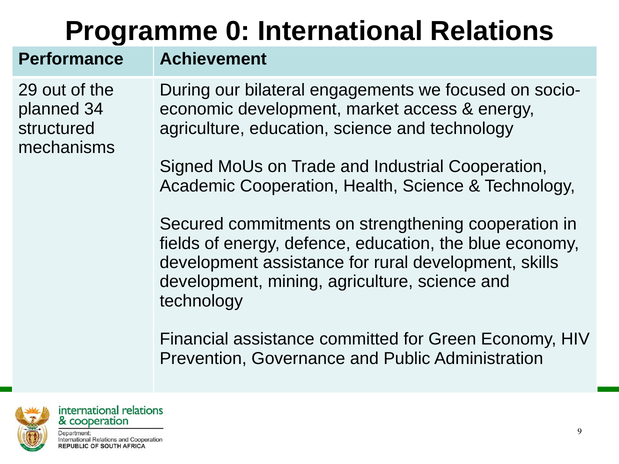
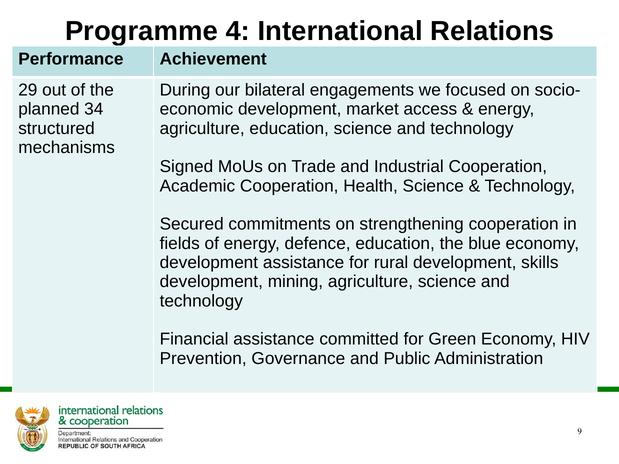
0: 0 -> 4 (238, 31)
